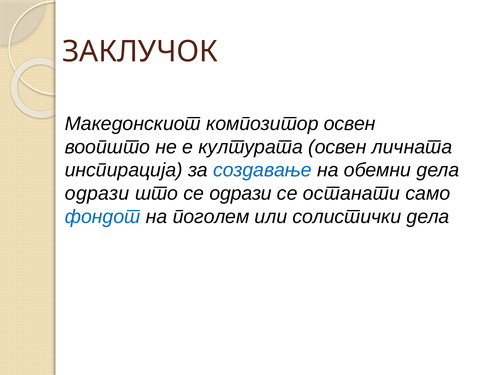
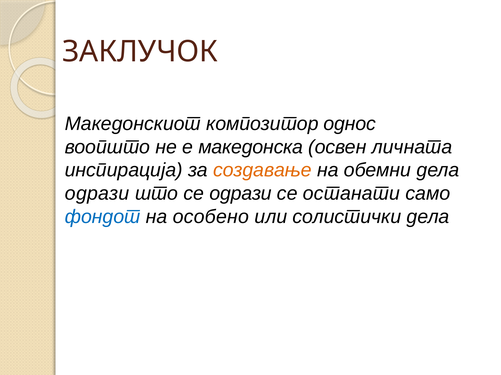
композитор освен: освен -> однос (350, 124)
културата: културата -> македонска (251, 147)
создавање colour: blue -> orange (262, 171)
поголем: поголем -> особено (211, 217)
